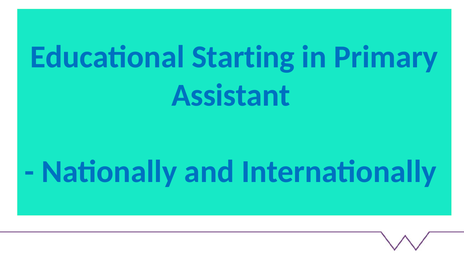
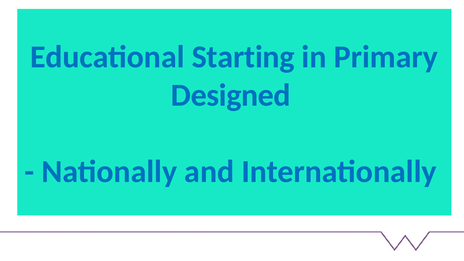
Assistant: Assistant -> Designed (231, 95)
